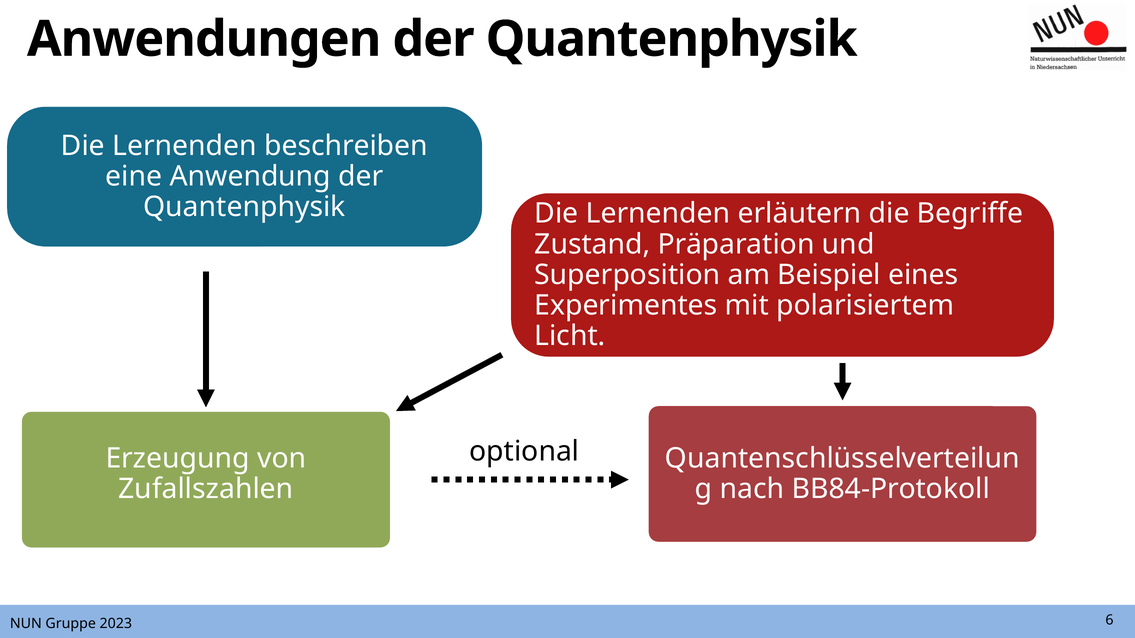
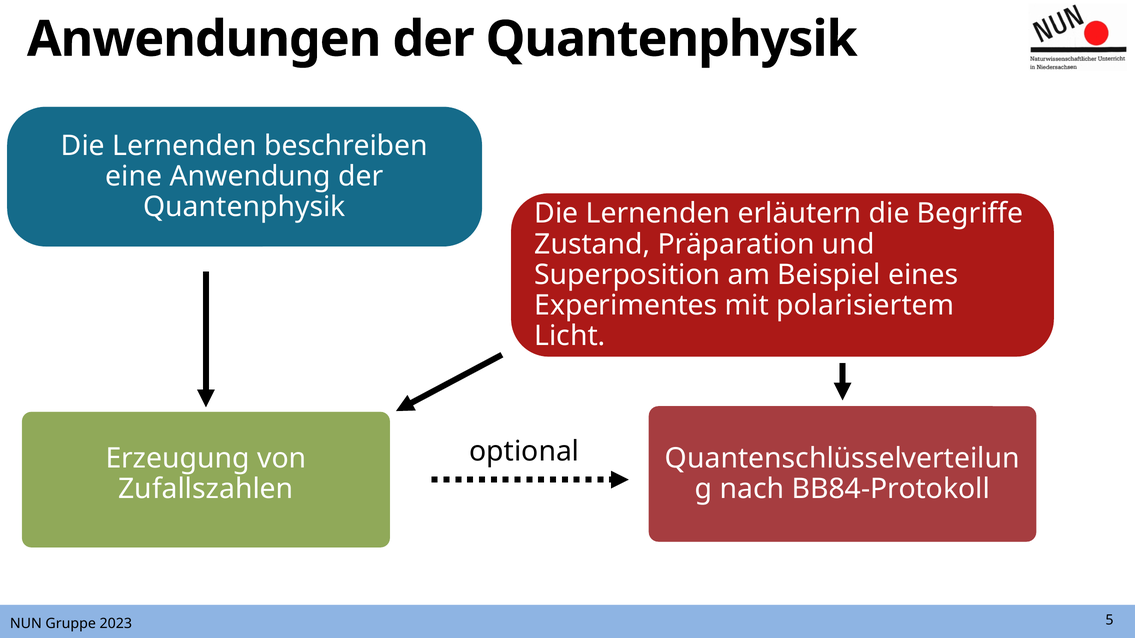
6: 6 -> 5 (1110, 620)
